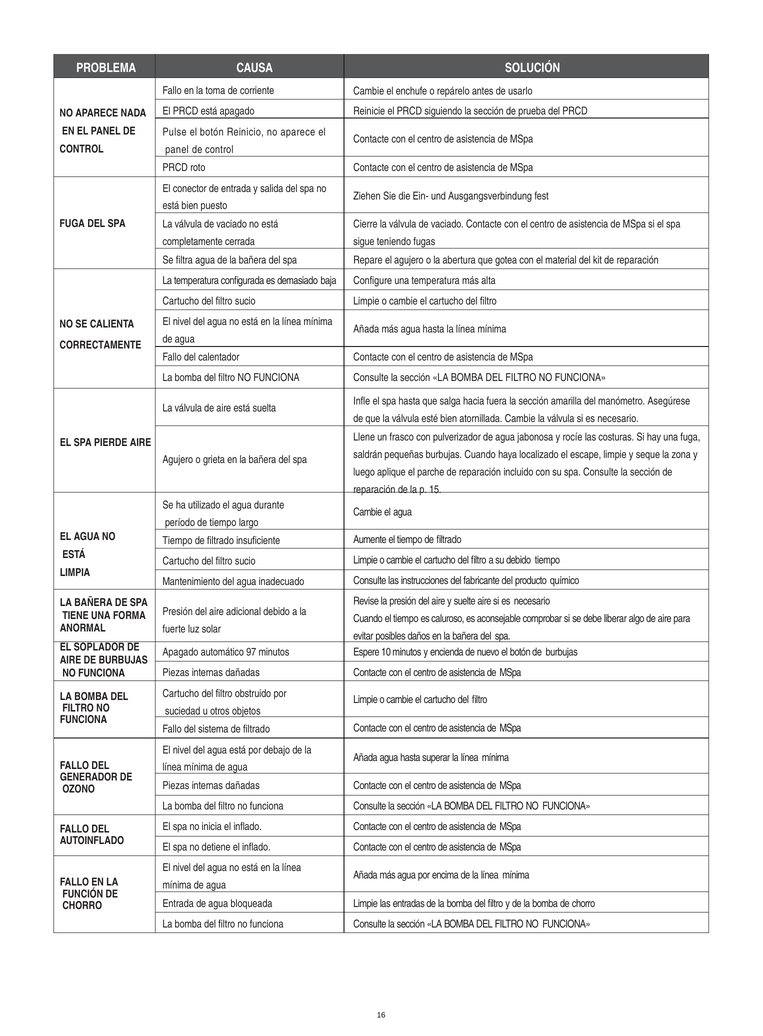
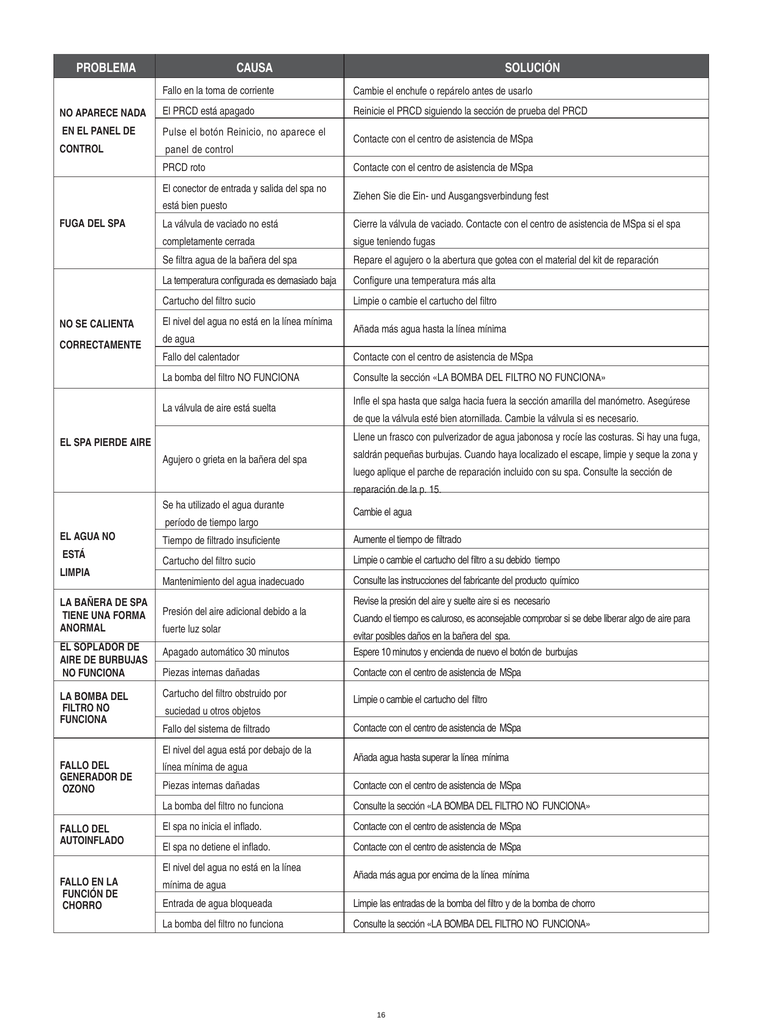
97: 97 -> 30 (251, 652)
